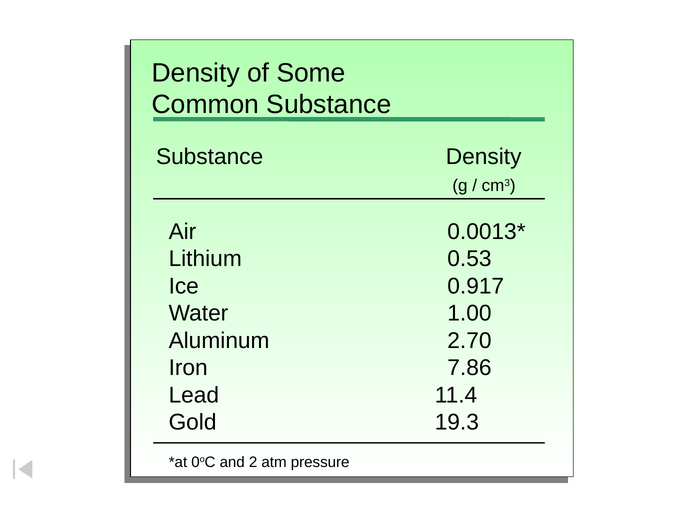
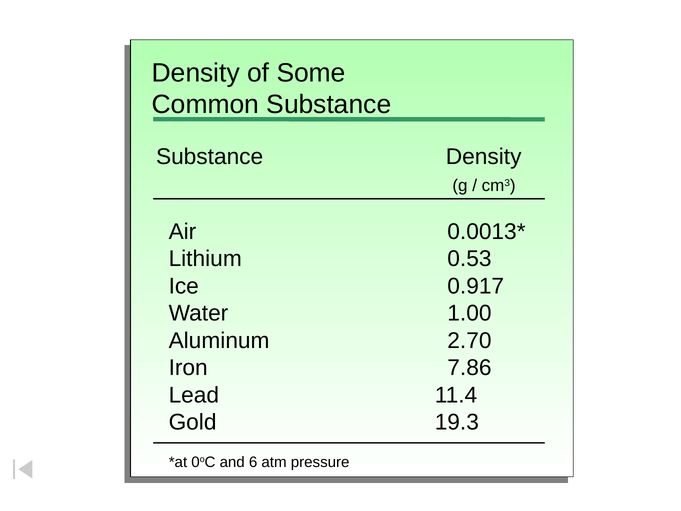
2: 2 -> 6 (253, 462)
